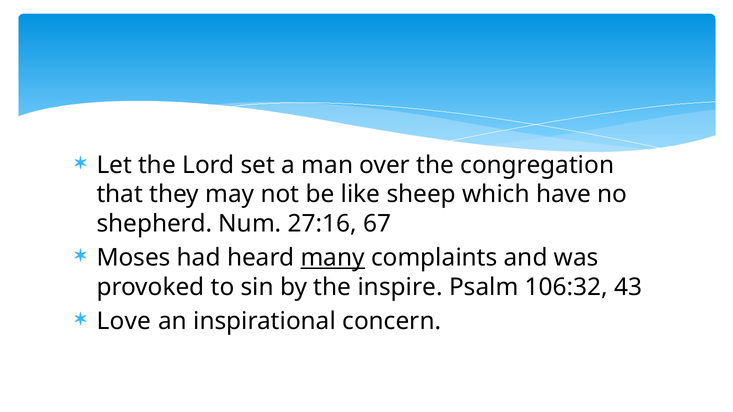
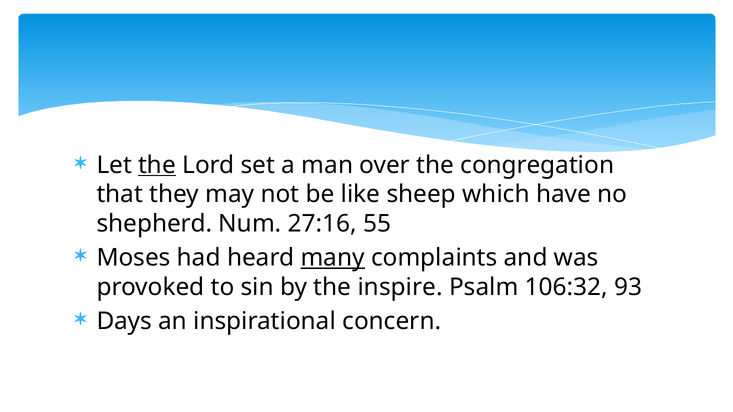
the underline: none -> present (157, 165)
67: 67 -> 55 (377, 224)
43: 43 -> 93 (628, 287)
Love: Love -> Days (124, 321)
